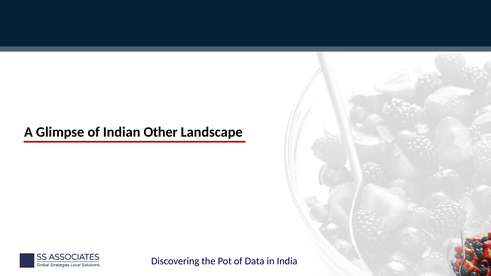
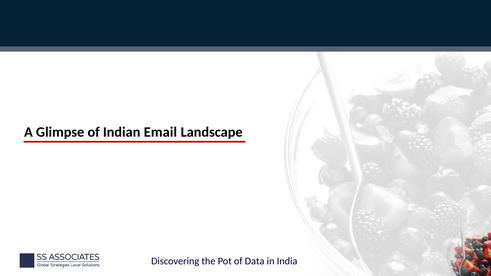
Other: Other -> Email (160, 132)
